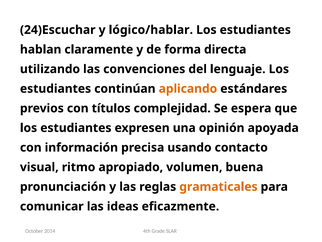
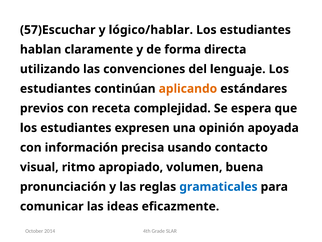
24)Escuchar: 24)Escuchar -> 57)Escuchar (58, 30)
títulos: títulos -> receta (111, 108)
gramaticales colour: orange -> blue (218, 186)
